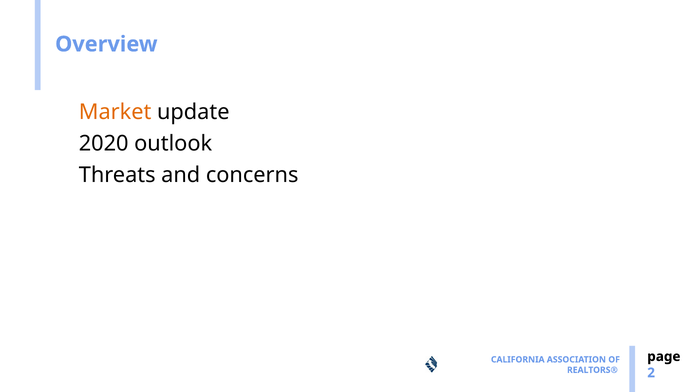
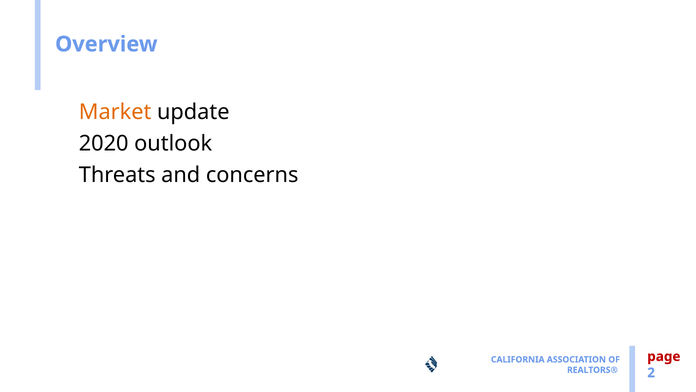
page colour: black -> red (664, 356)
